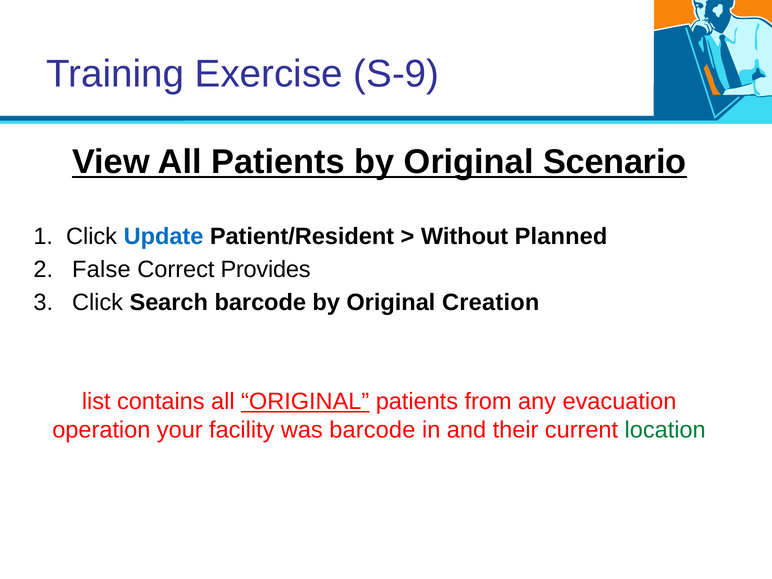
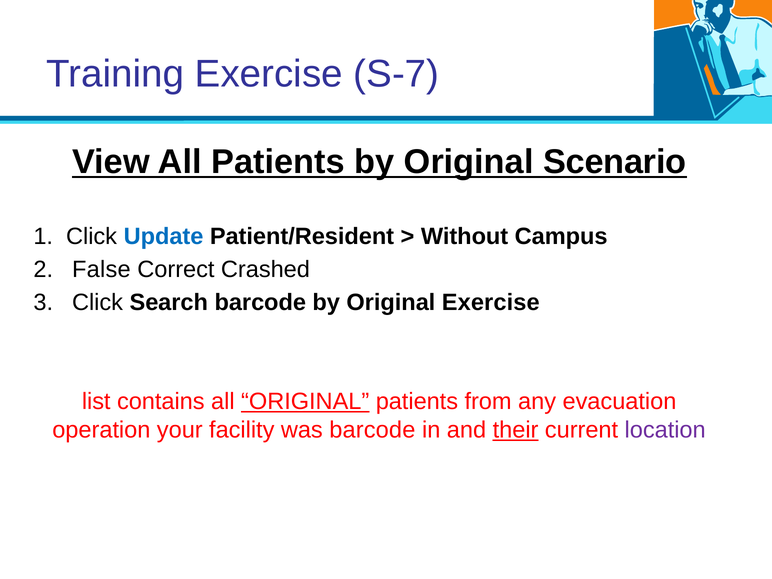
S-9: S-9 -> S-7 (396, 74)
Planned: Planned -> Campus (561, 237)
Provides: Provides -> Crashed (265, 270)
Original Creation: Creation -> Exercise (491, 303)
their underline: none -> present (516, 430)
location colour: green -> purple (665, 430)
